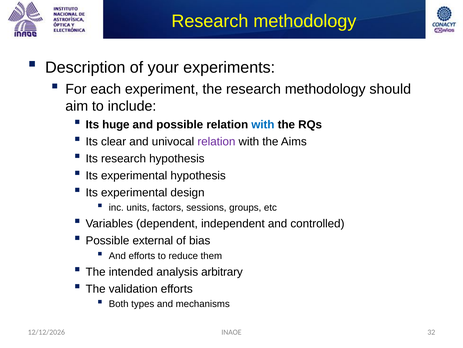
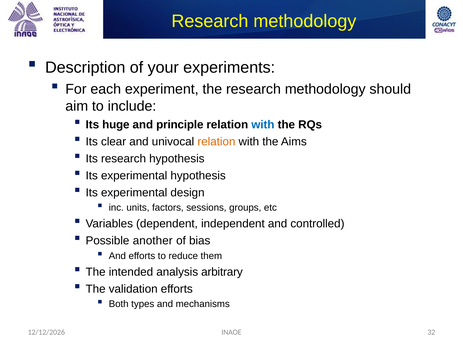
and possible: possible -> principle (180, 124)
relation colour: purple -> orange (216, 141)
external: external -> another (153, 240)
